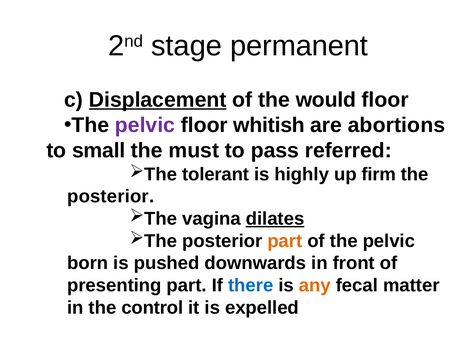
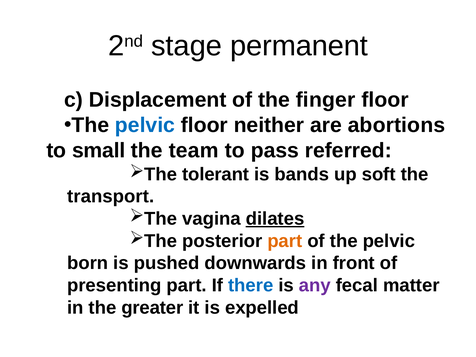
Displacement underline: present -> none (158, 100)
would: would -> finger (326, 100)
pelvic colour: purple -> blue (145, 125)
whitish: whitish -> neither (269, 125)
must: must -> team (194, 151)
highly: highly -> bands (302, 174)
firm: firm -> soft (379, 174)
posterior: posterior -> transport (111, 196)
any colour: orange -> purple (315, 285)
control: control -> greater (152, 308)
